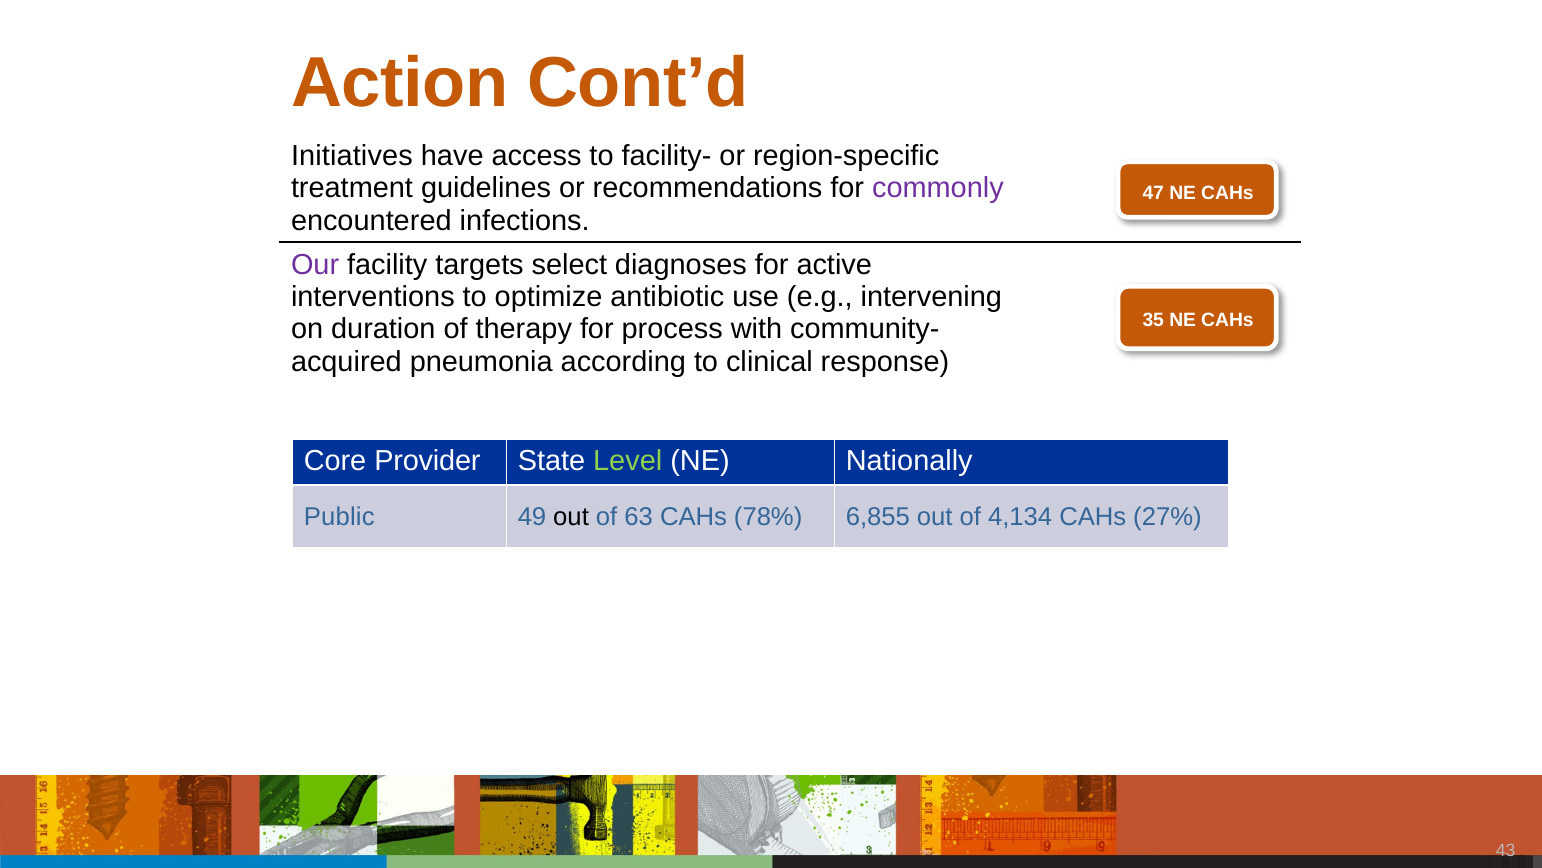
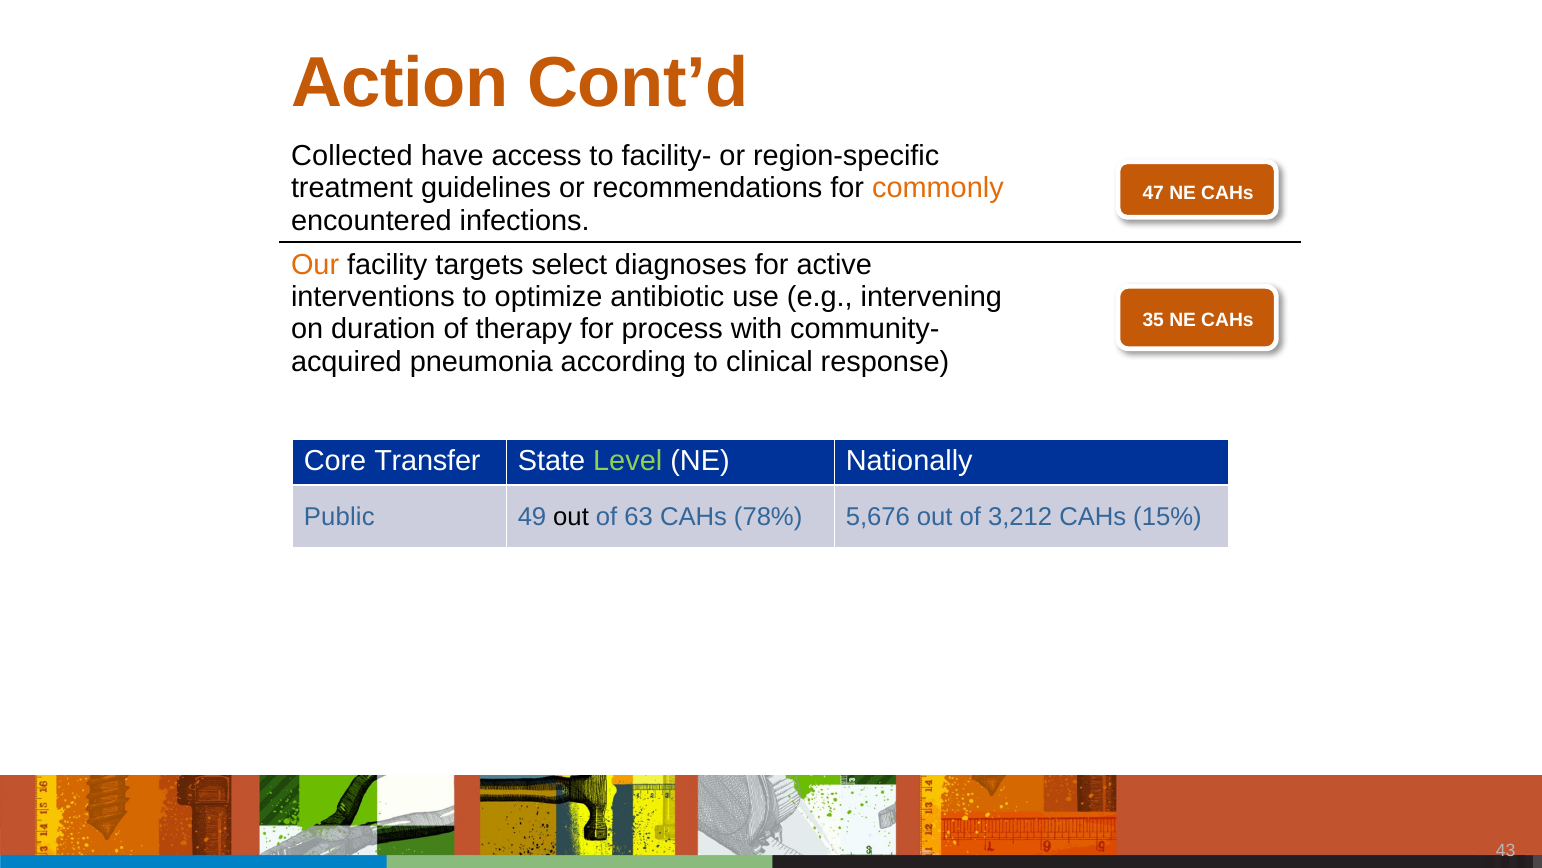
Initiatives: Initiatives -> Collected (352, 156)
commonly colour: purple -> orange (938, 188)
Our colour: purple -> orange (315, 264)
Provider: Provider -> Transfer (427, 461)
6,855: 6,855 -> 5,676 (878, 516)
4,134: 4,134 -> 3,212 (1020, 516)
27%: 27% -> 15% (1167, 516)
